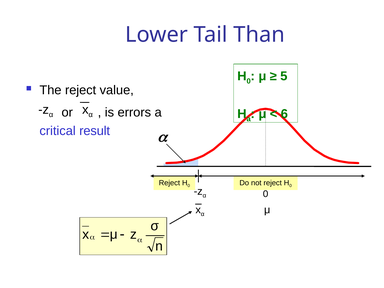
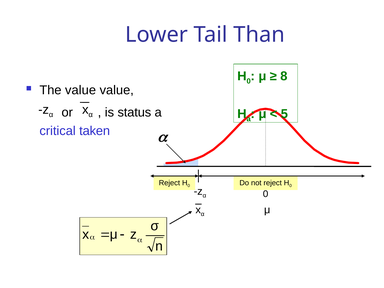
5: 5 -> 8 (284, 76)
The reject: reject -> value (81, 90)
errors: errors -> status (134, 113)
6: 6 -> 5 (284, 114)
result: result -> taken (95, 131)
